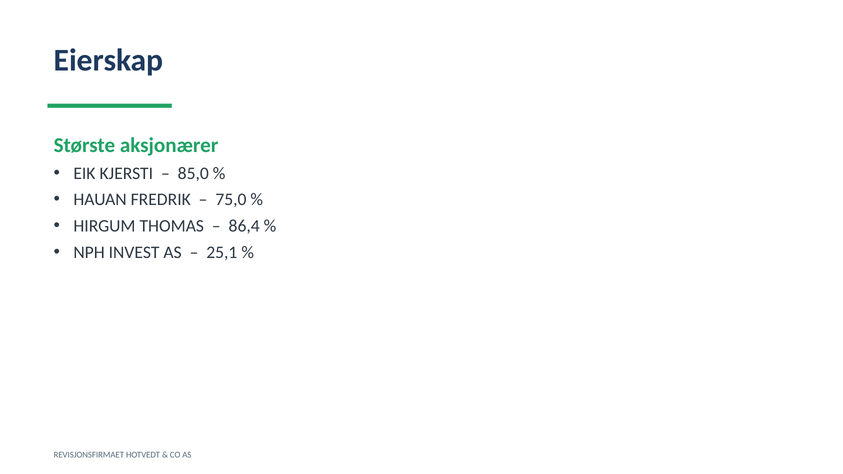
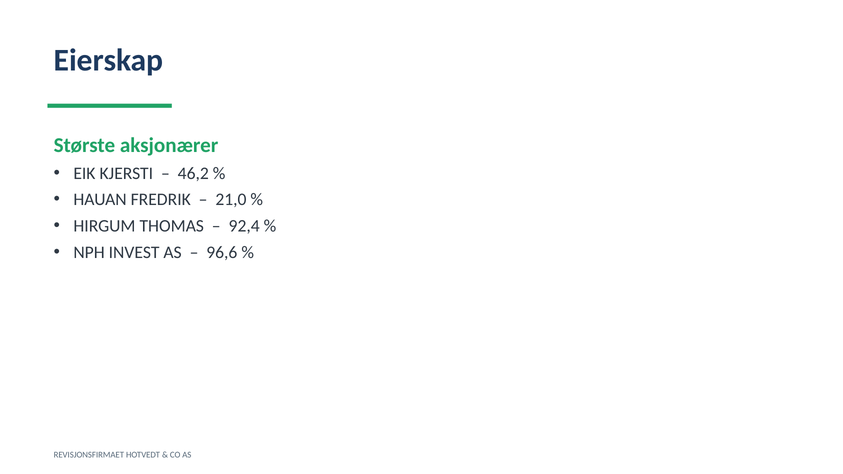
85,0: 85,0 -> 46,2 (193, 173)
75,0: 75,0 -> 21,0 (231, 200)
86,4: 86,4 -> 92,4 (244, 226)
25,1: 25,1 -> 96,6 (222, 252)
